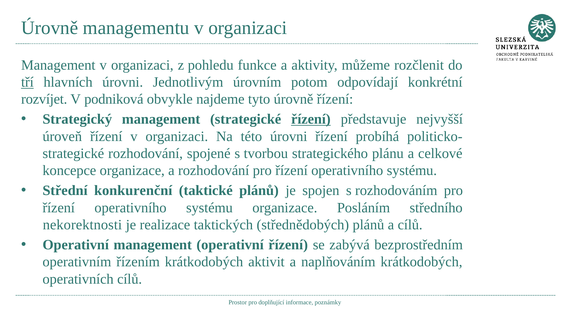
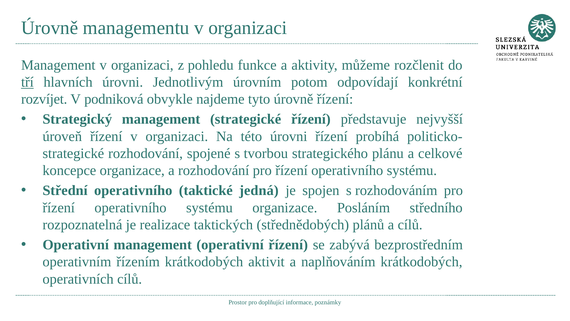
řízení underline: present -> none (311, 119)
Střední konkurenční: konkurenční -> operativního (133, 190)
taktické plánů: plánů -> jedná (259, 190)
nekorektnosti: nekorektnosti -> rozpoznatelná (82, 225)
